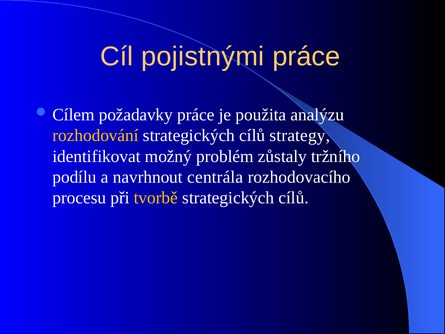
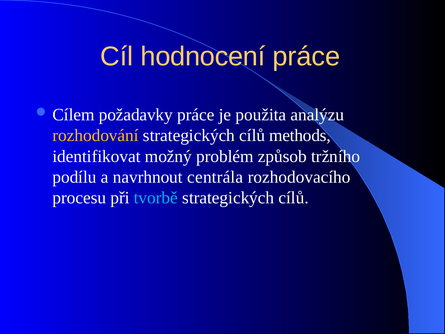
pojistnými: pojistnými -> hodnocení (203, 57)
strategy: strategy -> methods (300, 135)
zůstaly: zůstaly -> způsob (282, 156)
tvorbě colour: yellow -> light blue (156, 198)
